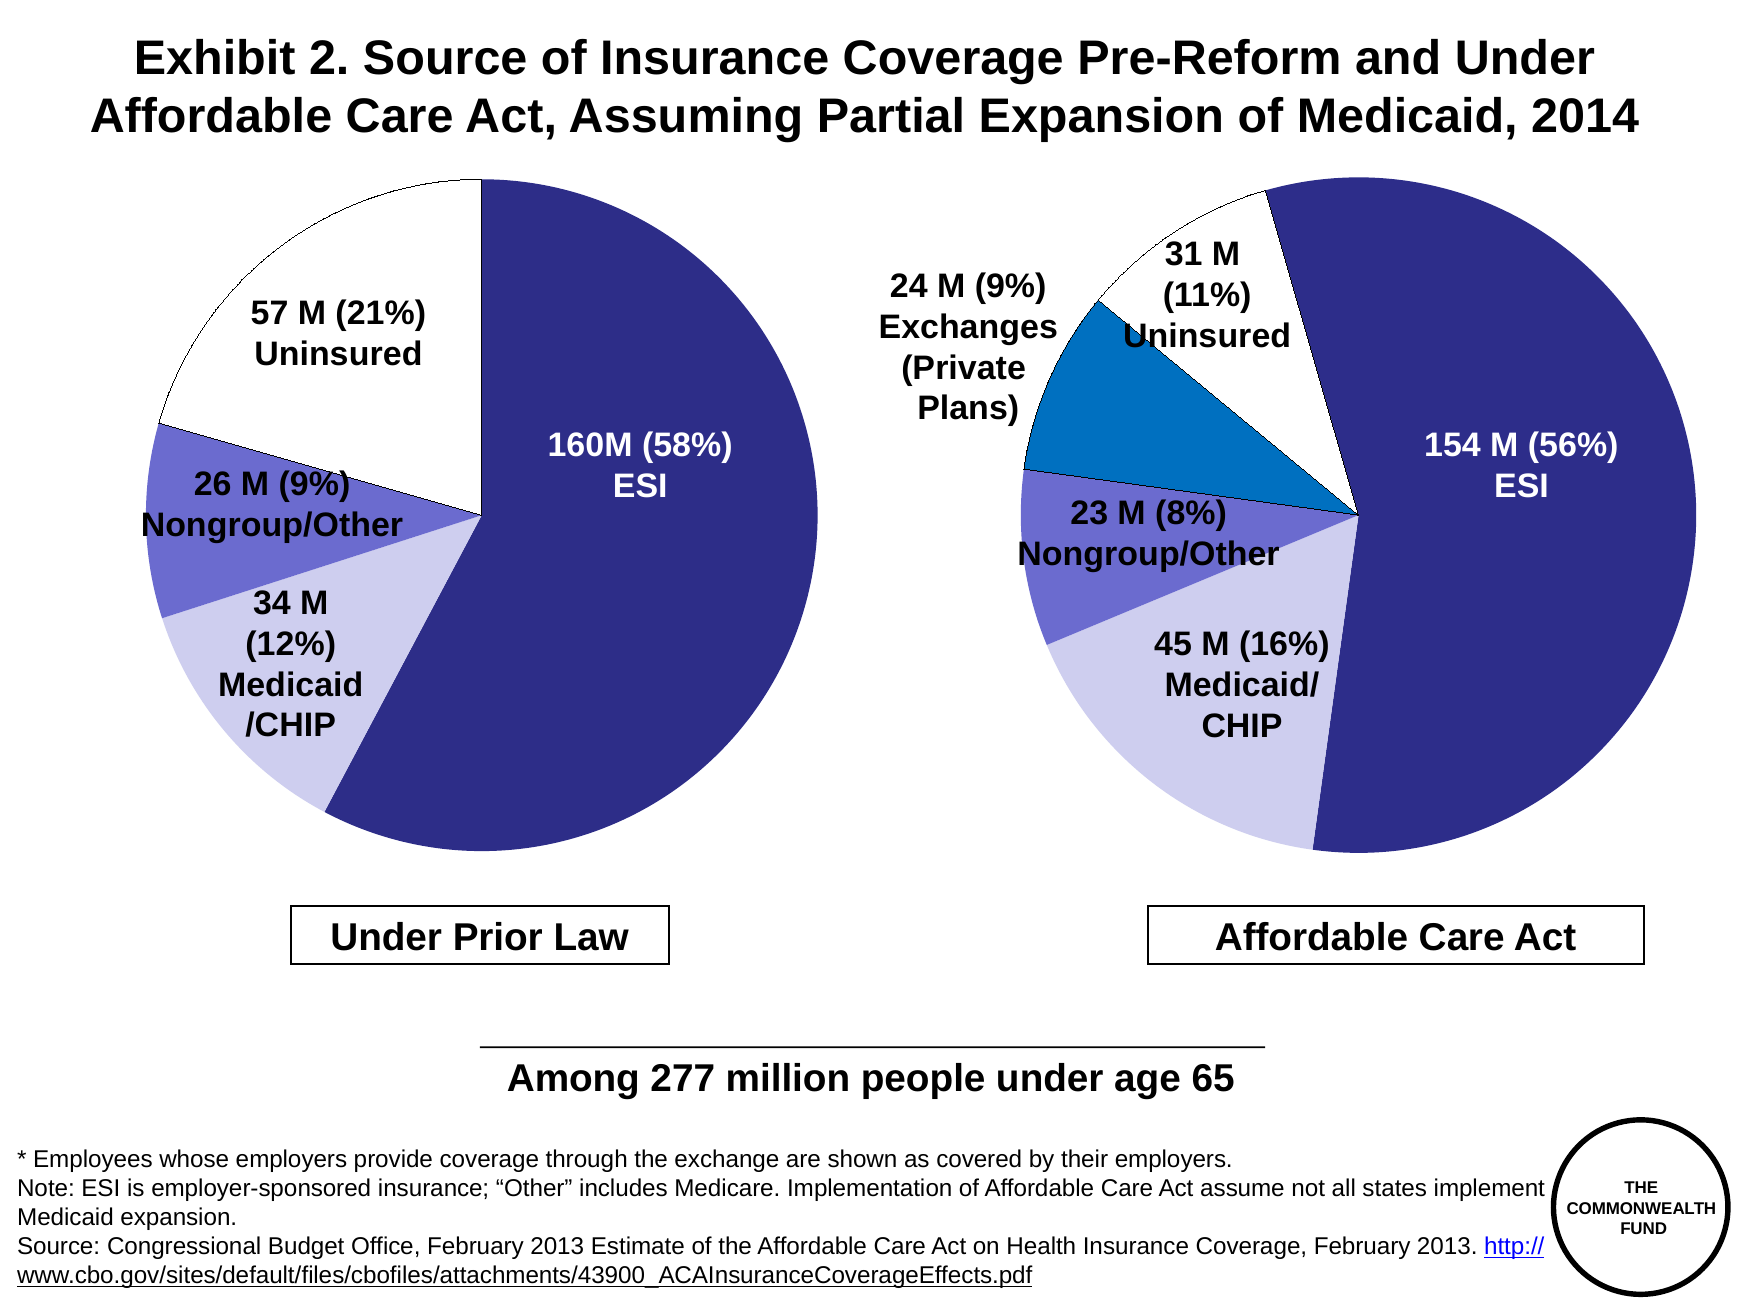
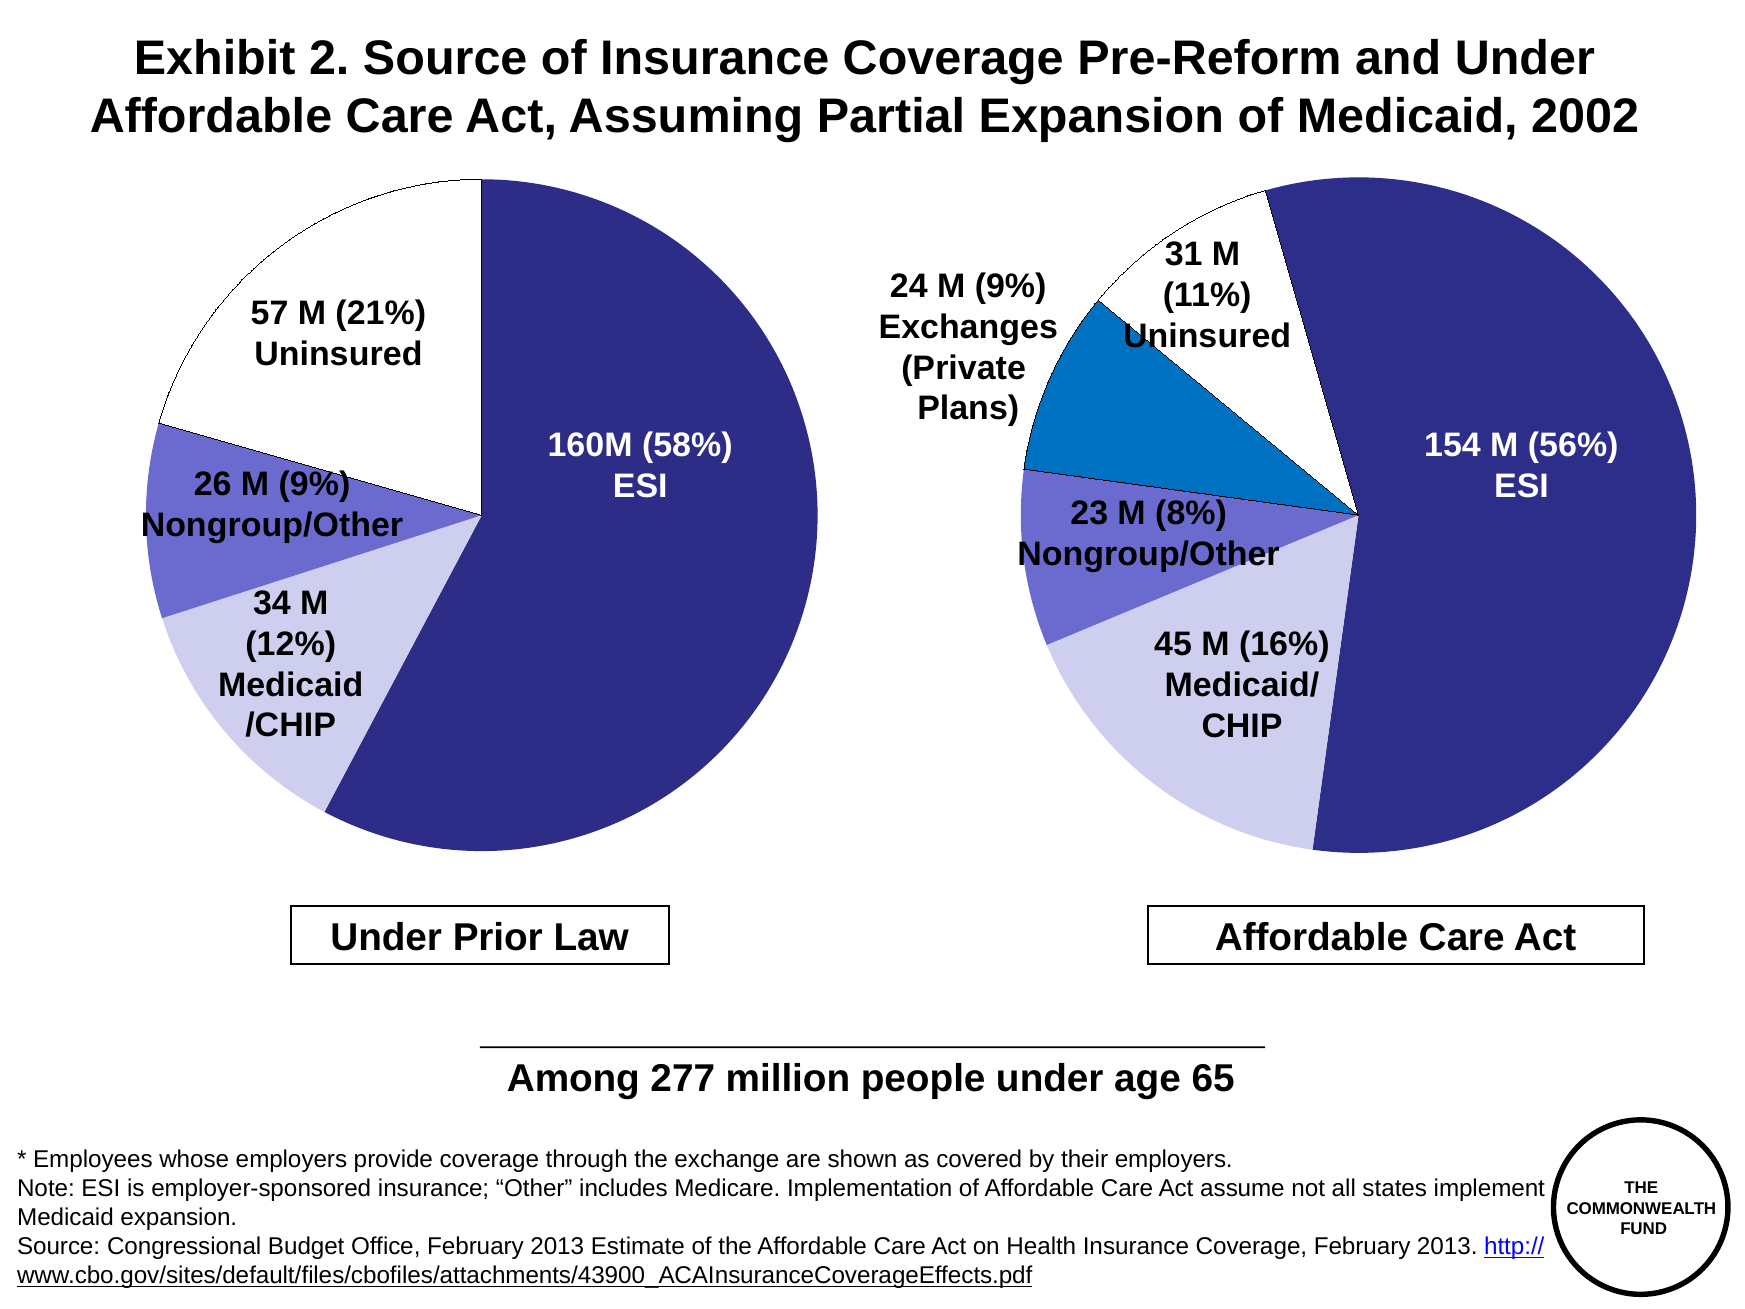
2014: 2014 -> 2002 (1585, 117)
